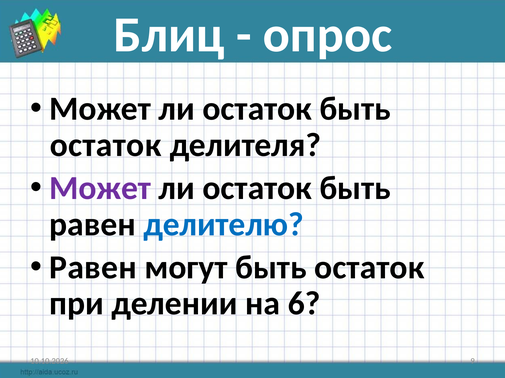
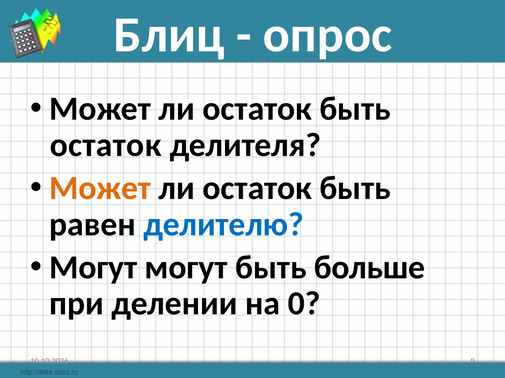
Может colour: purple -> orange (100, 188)
Равен: Равен -> Могут (93, 268)
могут быть остаток: остаток -> больше (370, 268)
6: 6 -> 0 (304, 304)
